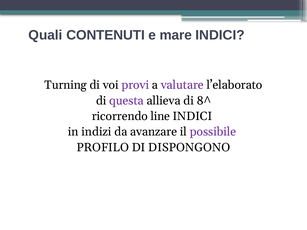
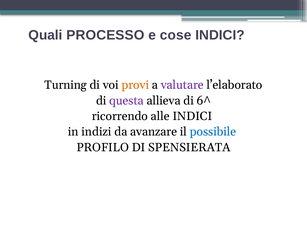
CONTENUTI: CONTENUTI -> PROCESSO (105, 35)
mare: mare -> cose (176, 35)
provi colour: purple -> orange (135, 85)
8^: 8^ -> 6^ (204, 101)
line: line -> alle (160, 116)
possibile colour: purple -> blue (213, 132)
DISPONGONO: DISPONGONO -> SPENSIERATA (189, 148)
